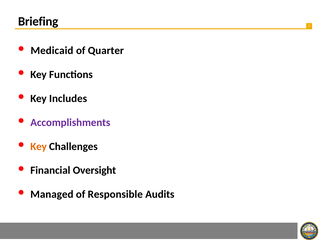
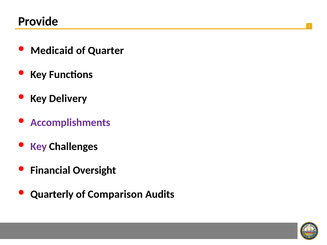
Briefing: Briefing -> Provide (38, 21)
Includes: Includes -> Delivery (68, 99)
Key colour: orange -> purple (39, 147)
Managed: Managed -> Quarterly (52, 195)
Responsible: Responsible -> Comparison (115, 195)
